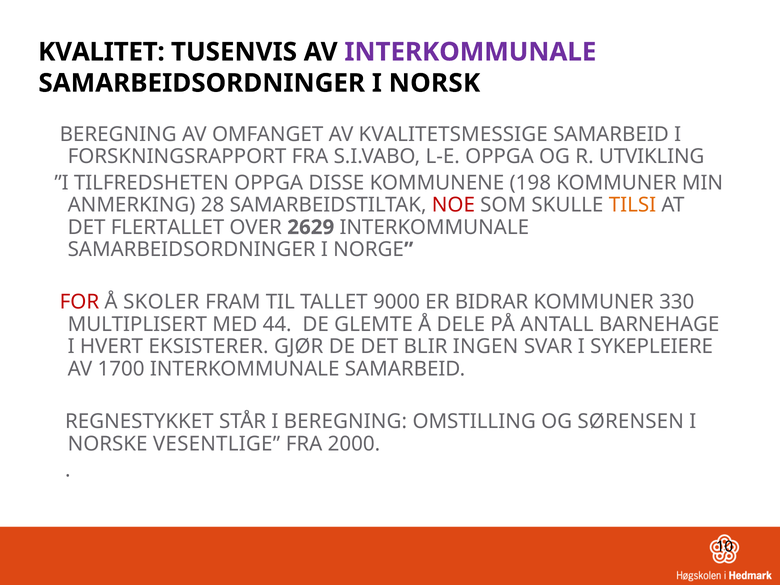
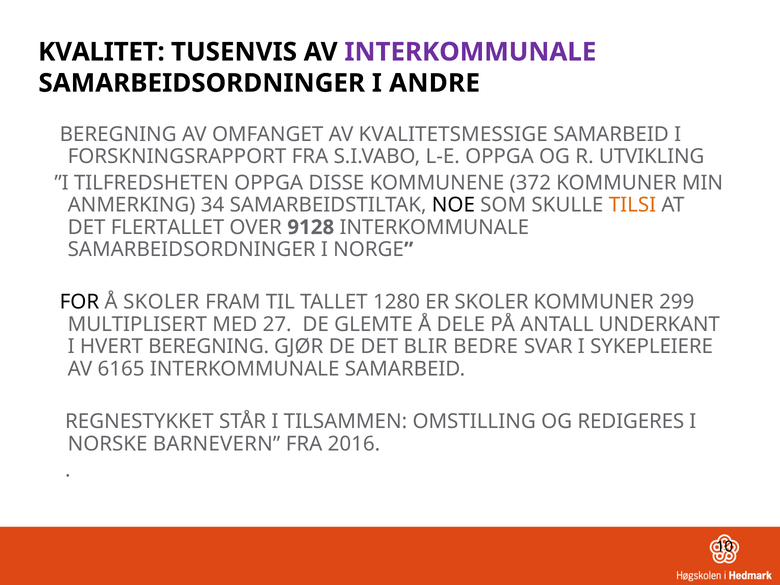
NORSK: NORSK -> ANDRE (434, 83)
198: 198 -> 372 (530, 183)
28: 28 -> 34 (213, 205)
NOE colour: red -> black (453, 205)
2629: 2629 -> 9128 (311, 227)
FOR colour: red -> black (79, 302)
9000: 9000 -> 1280 (397, 302)
ER BIDRAR: BIDRAR -> SKOLER (492, 302)
330: 330 -> 299 (677, 302)
44: 44 -> 27 (277, 324)
BARNEHAGE: BARNEHAGE -> UNDERKANT (659, 324)
HVERT EKSISTERER: EKSISTERER -> BEREGNING (209, 347)
INGEN: INGEN -> BEDRE (486, 347)
1700: 1700 -> 6165 (121, 369)
I BEREGNING: BEREGNING -> TILSAMMEN (345, 422)
SØRENSEN: SØRENSEN -> REDIGERES (631, 422)
VESENTLIGE: VESENTLIGE -> BARNEVERN (217, 444)
2000: 2000 -> 2016 (354, 444)
